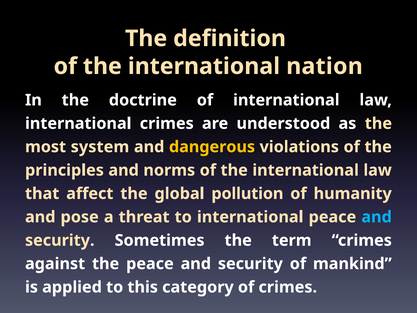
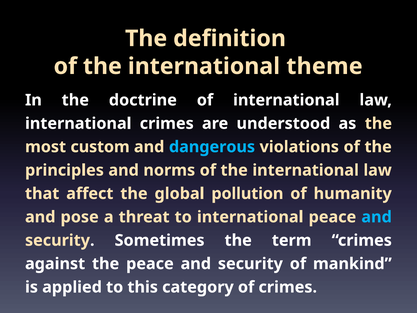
nation: nation -> theme (324, 66)
system: system -> custom (100, 147)
dangerous colour: yellow -> light blue (212, 147)
